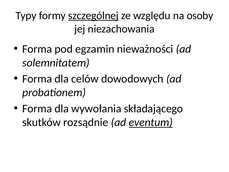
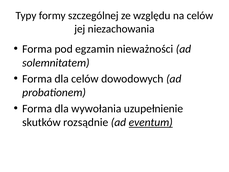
szczególnej underline: present -> none (93, 15)
na osoby: osoby -> celów (200, 15)
składającego: składającego -> uzupełnienie (153, 108)
